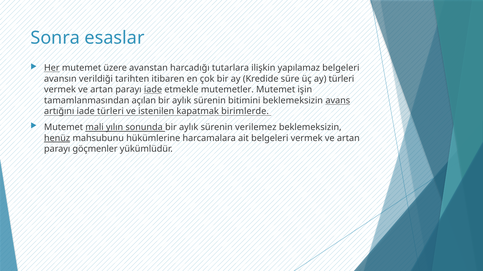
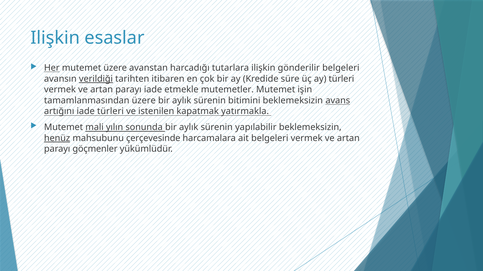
Sonra: Sonra -> Ilişkin (55, 38)
yapılamaz: yapılamaz -> gönderilir (299, 68)
verildiği underline: none -> present (96, 79)
iade underline: present -> none (153, 90)
tamamlanmasından açılan: açılan -> üzere (144, 101)
birimlerde: birimlerde -> yatırmakla (245, 112)
verilemez: verilemez -> yapılabilir (256, 128)
hükümlerine: hükümlerine -> çerçevesinde (153, 138)
